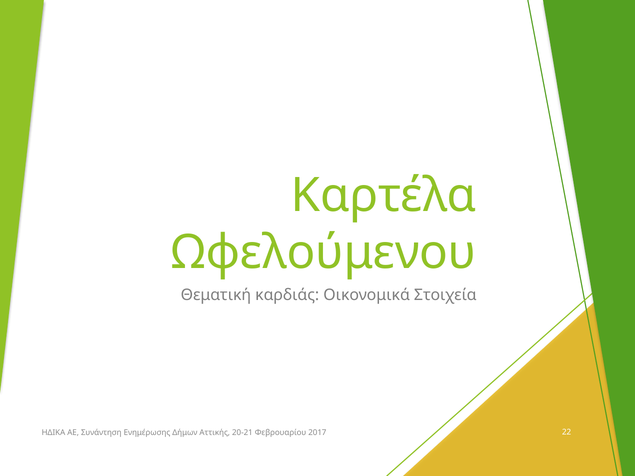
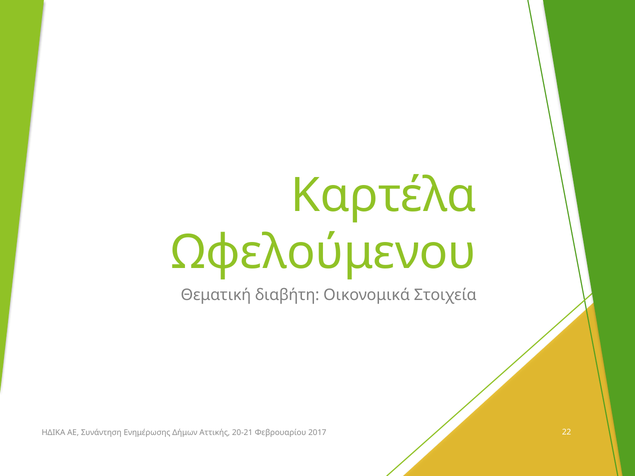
καρδιάς: καρδιάς -> διαβήτη (287, 295)
